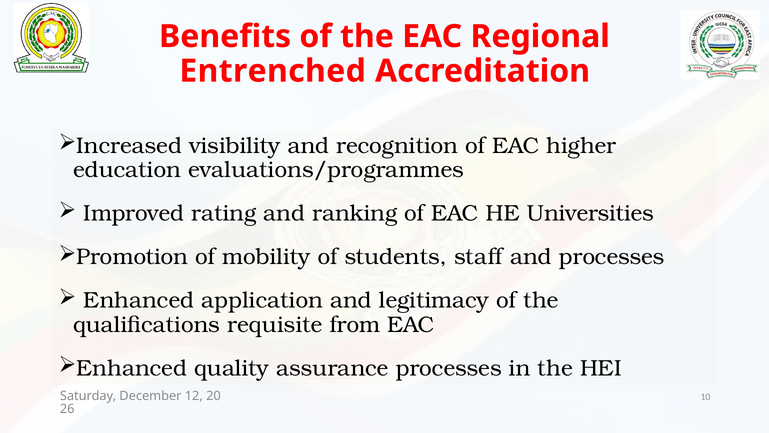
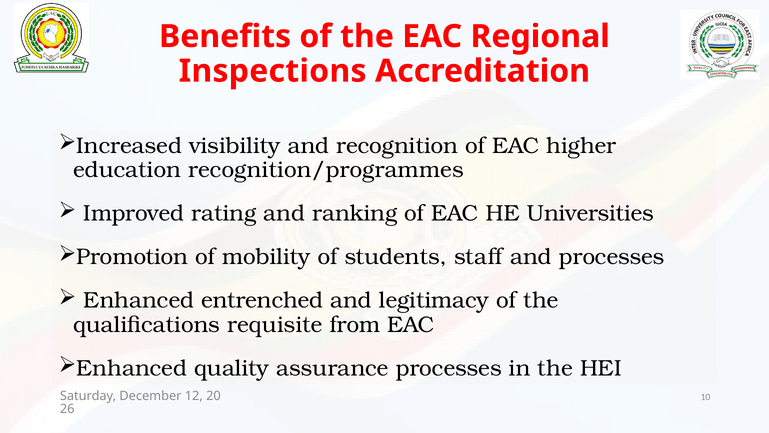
Entrenched: Entrenched -> Inspections (273, 71)
evaluations/programmes: evaluations/programmes -> recognition/programmes (326, 170)
application: application -> entrenched (262, 300)
